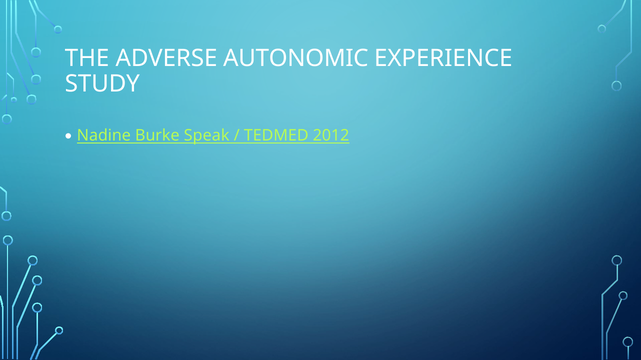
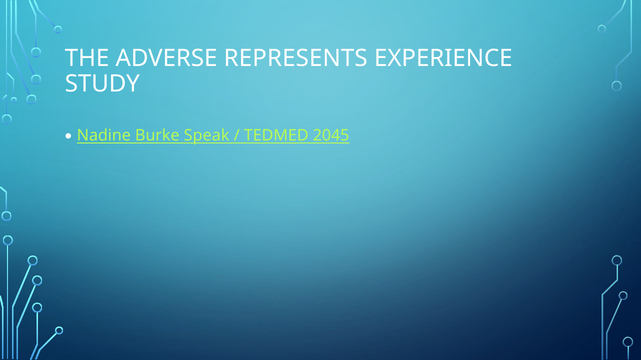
AUTONOMIC: AUTONOMIC -> REPRESENTS (296, 58)
2012: 2012 -> 2045 (331, 136)
